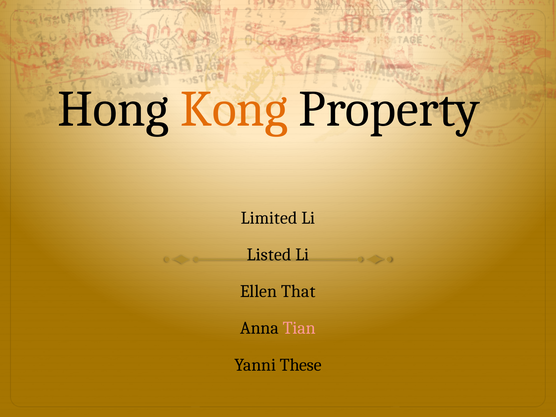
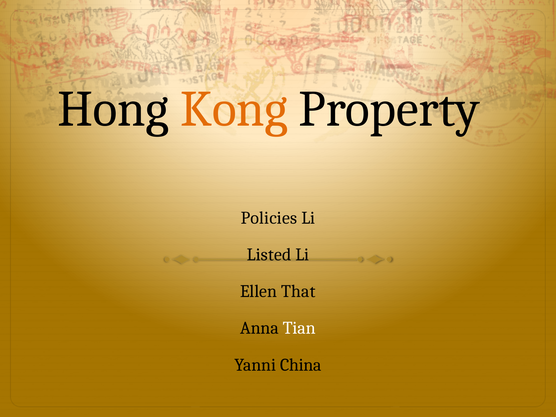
Limited: Limited -> Policies (269, 218)
Tian colour: pink -> white (299, 328)
These: These -> China (301, 365)
